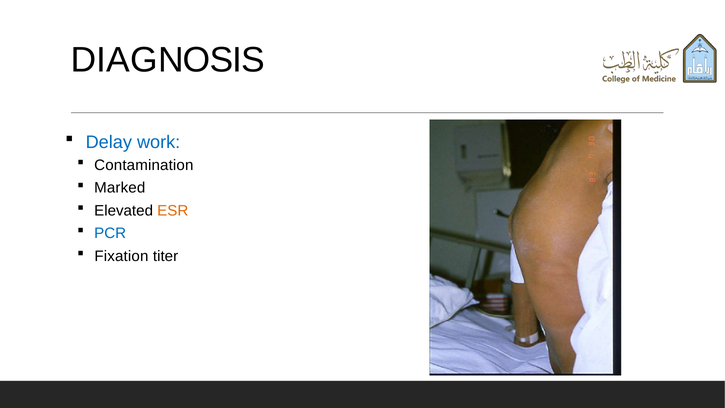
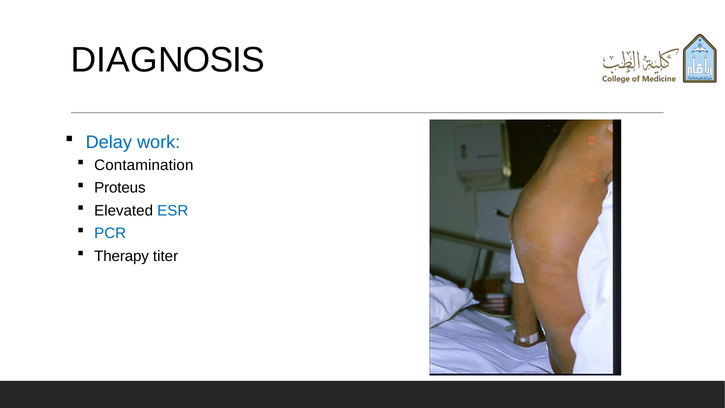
Marked: Marked -> Proteus (120, 188)
ESR colour: orange -> blue (173, 211)
Fixation: Fixation -> Therapy (122, 256)
